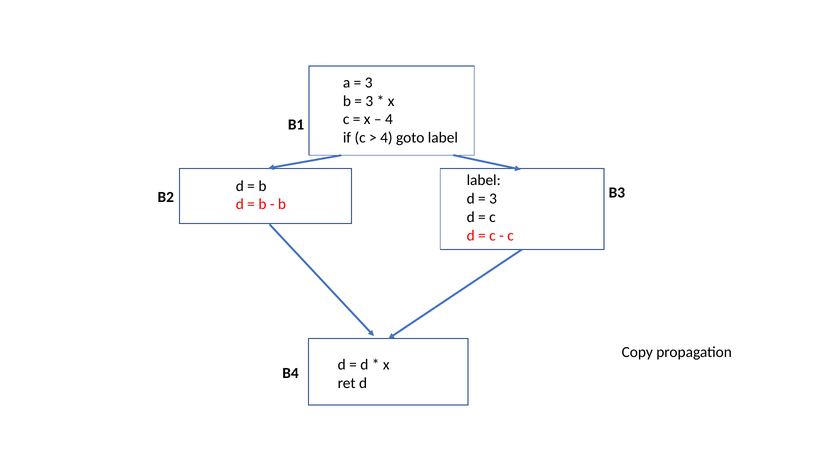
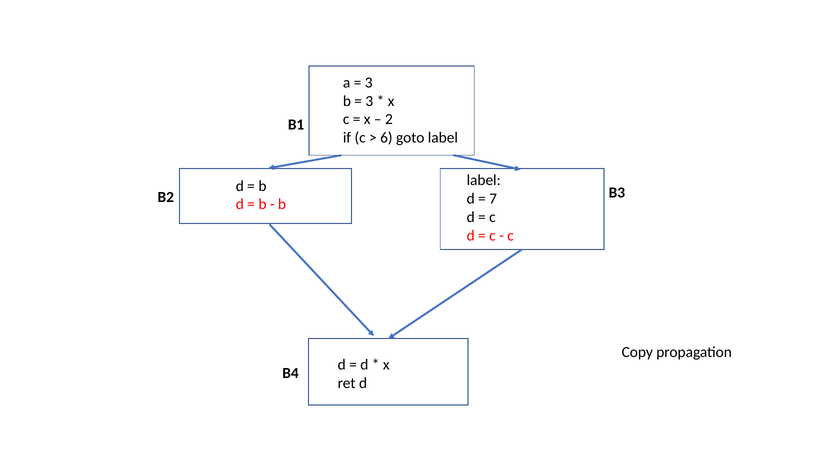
4: 4 -> 2 (389, 119)
4: 4 -> 6 (386, 138)
3: 3 -> 7 (493, 198)
